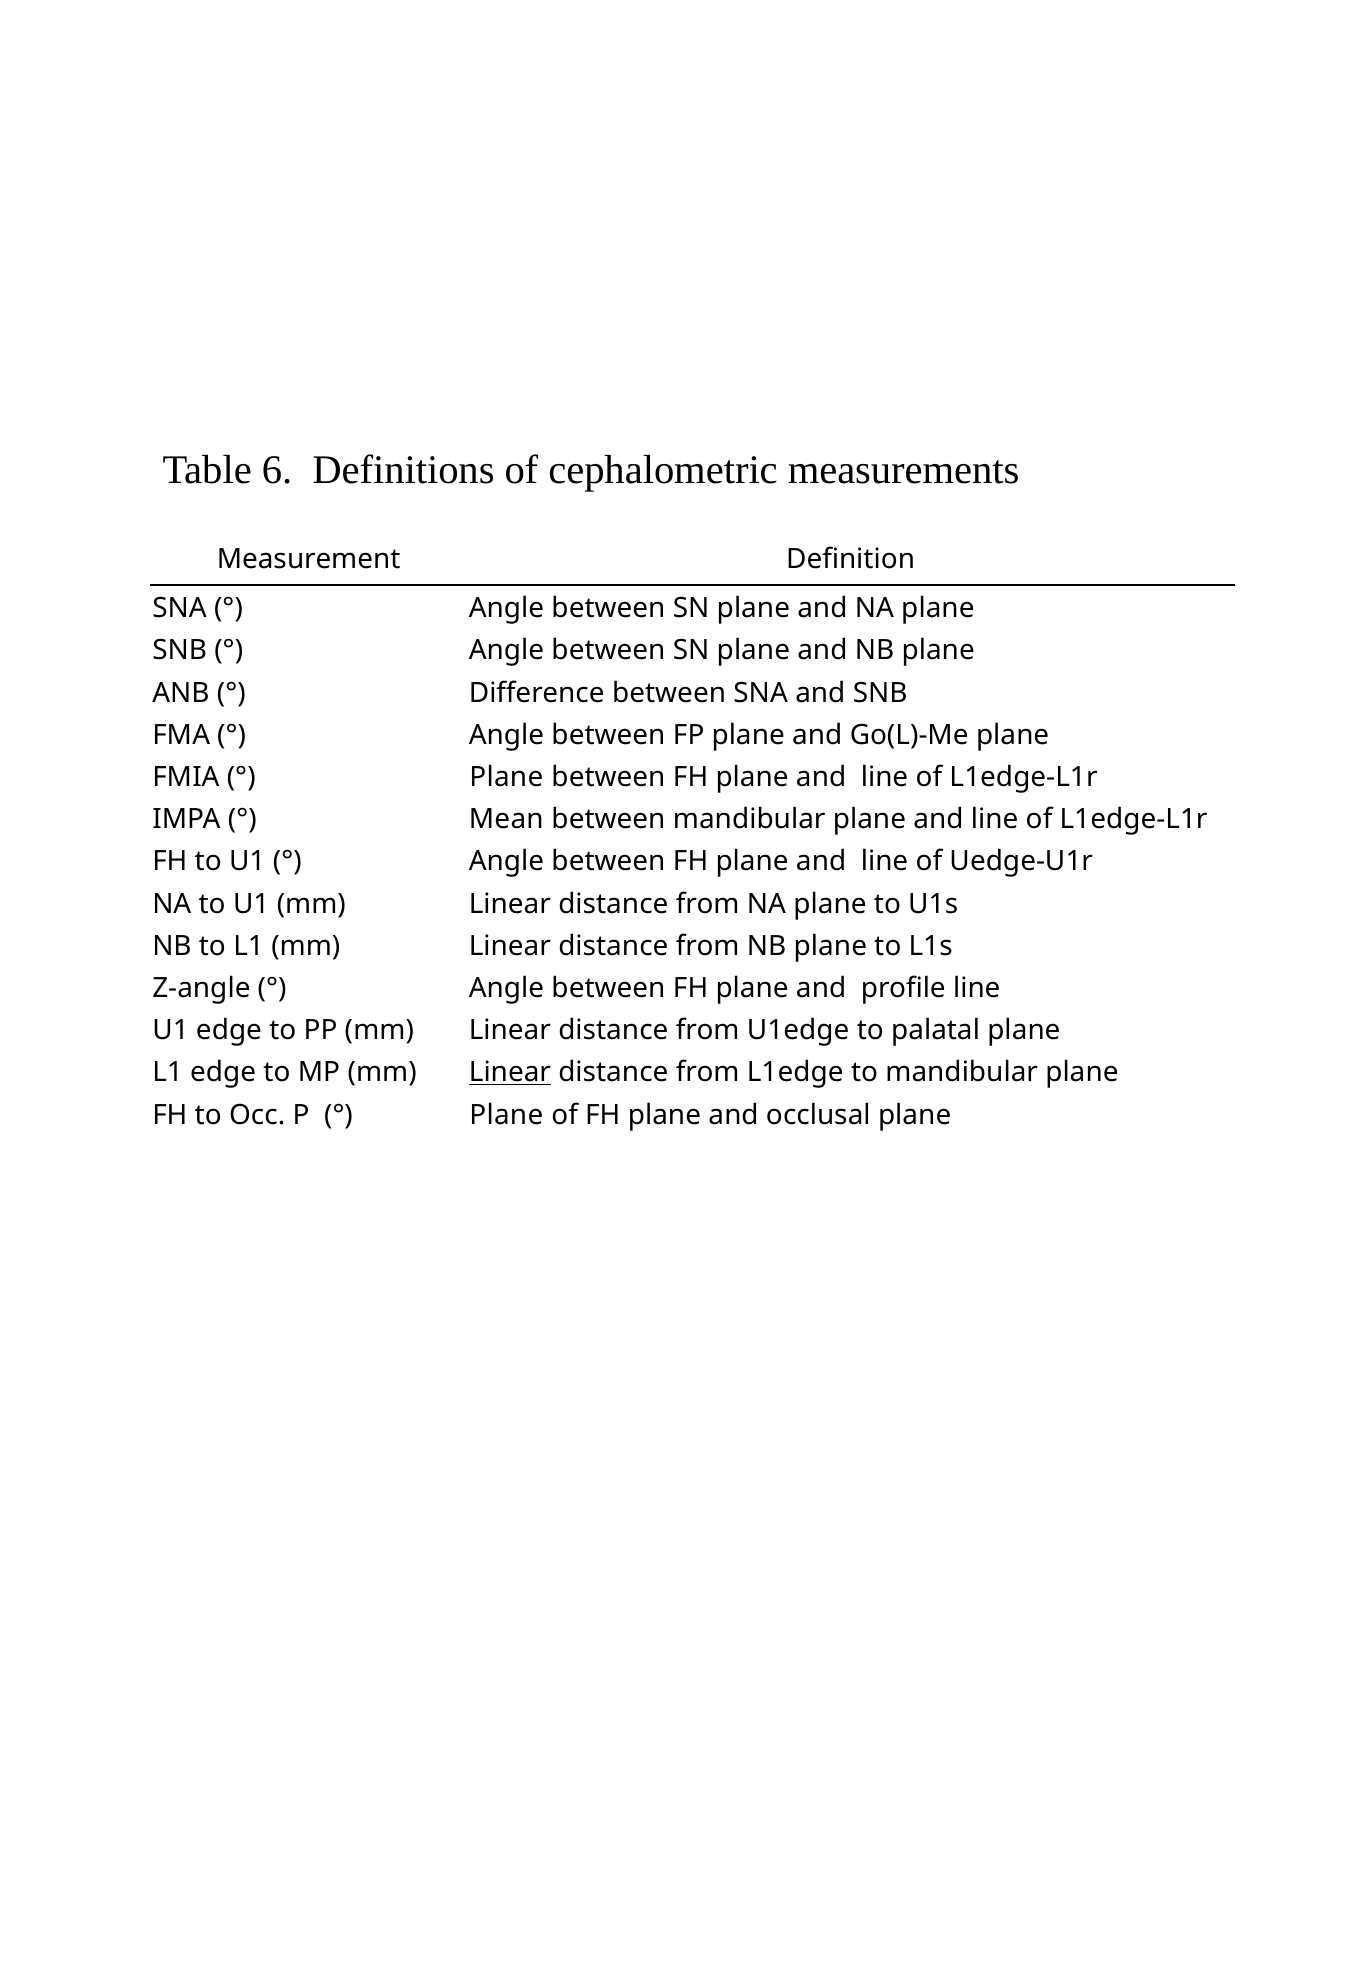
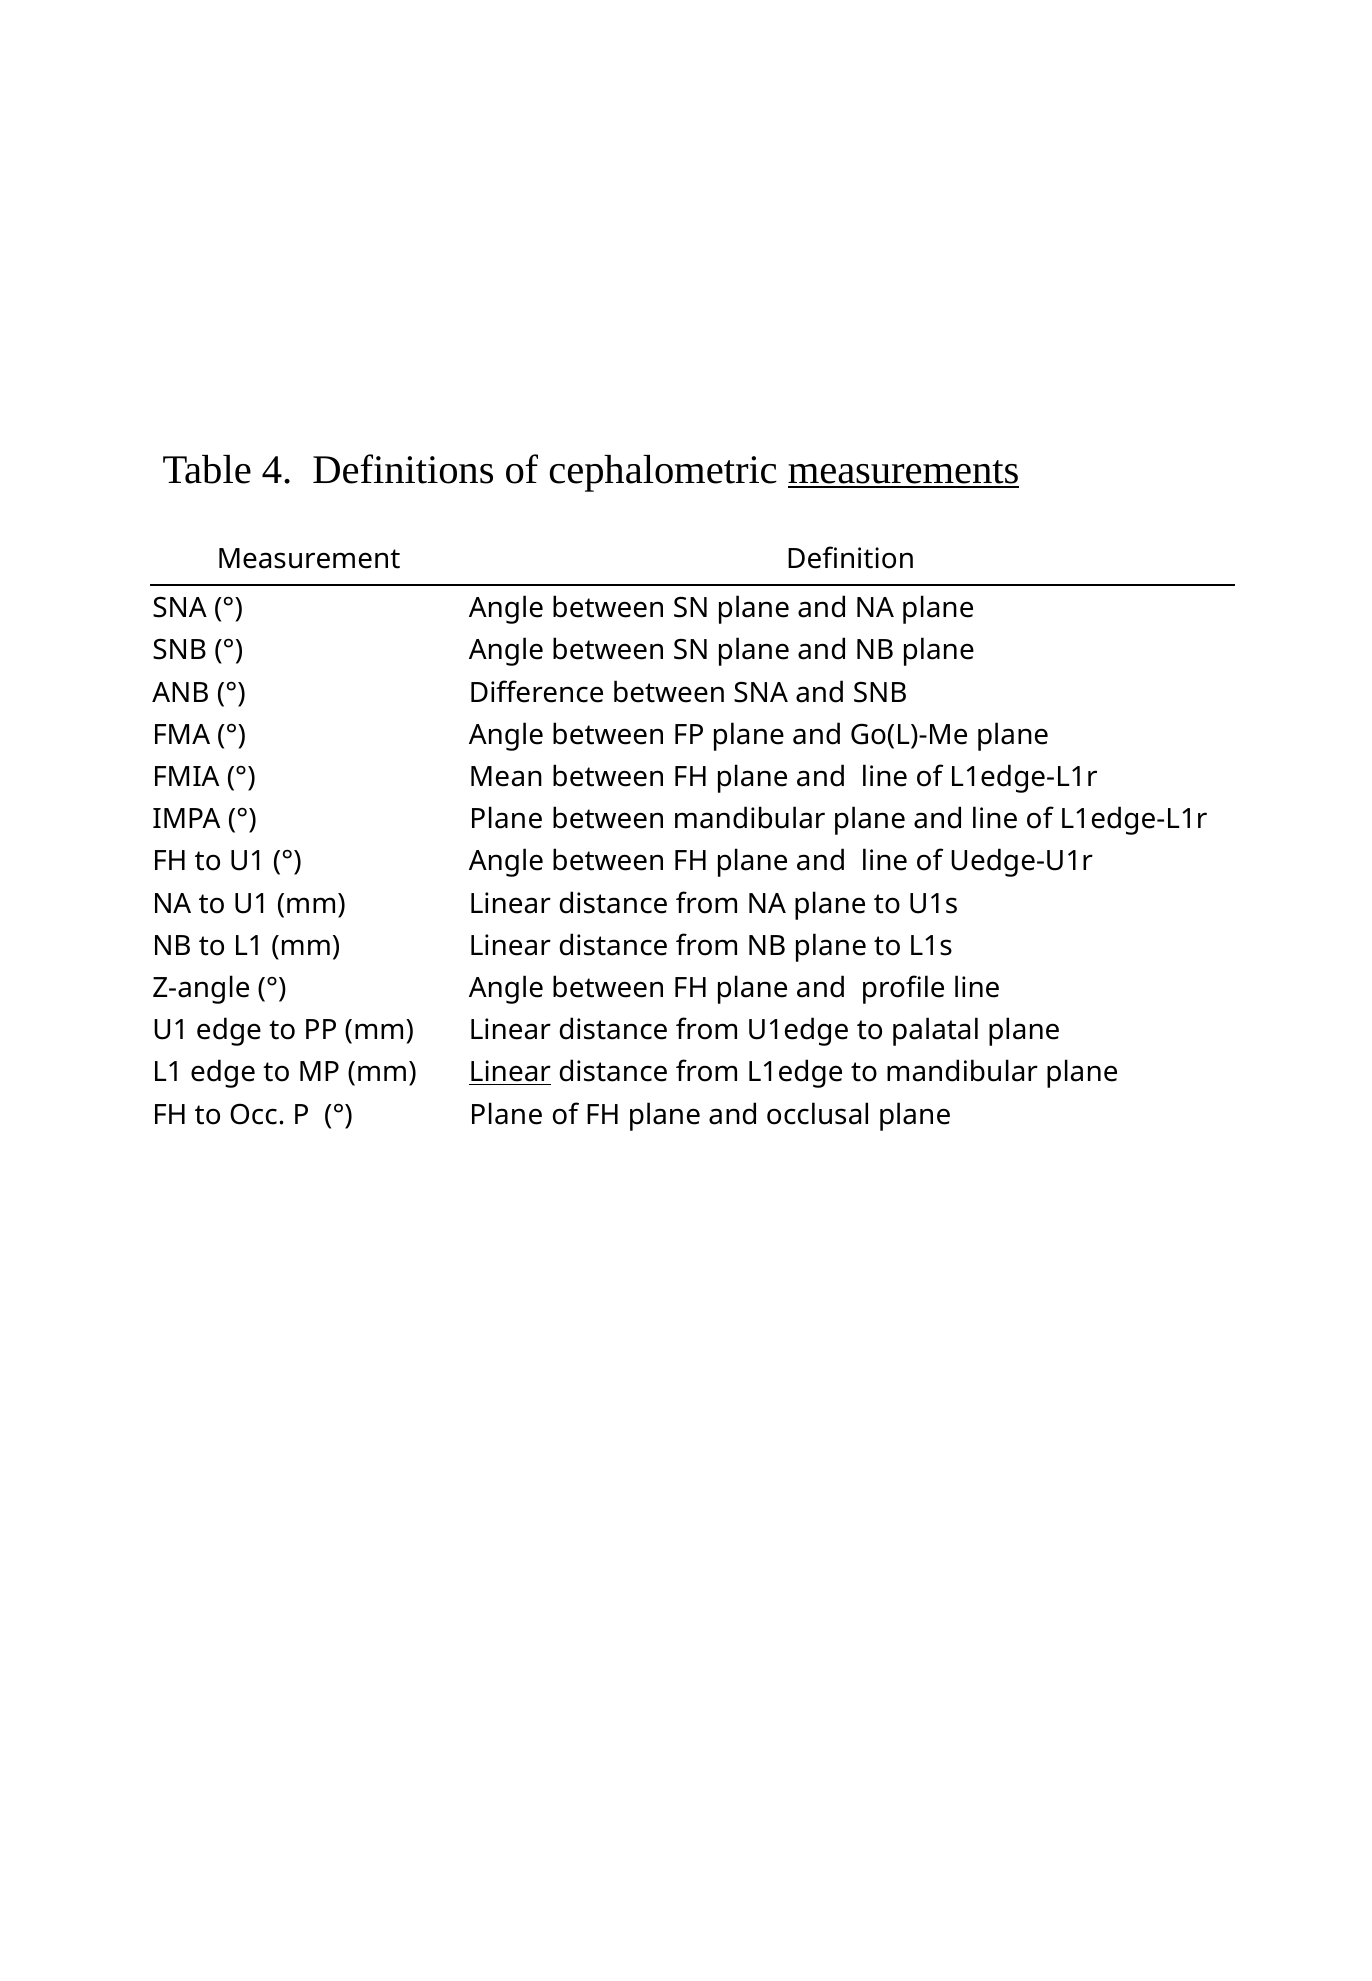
6: 6 -> 4 (277, 470)
measurements underline: none -> present (904, 470)
Plane: Plane -> Mean (506, 778)
Mean: Mean -> Plane (506, 820)
